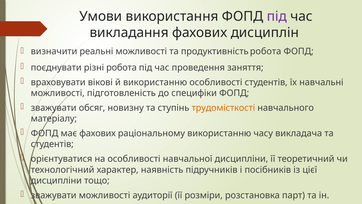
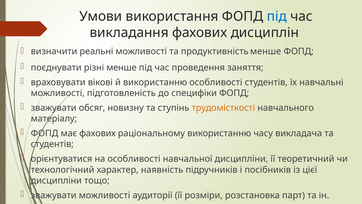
під colour: purple -> blue (277, 16)
продуктивність робота: робота -> менше (266, 51)
різні робота: робота -> менше (122, 68)
